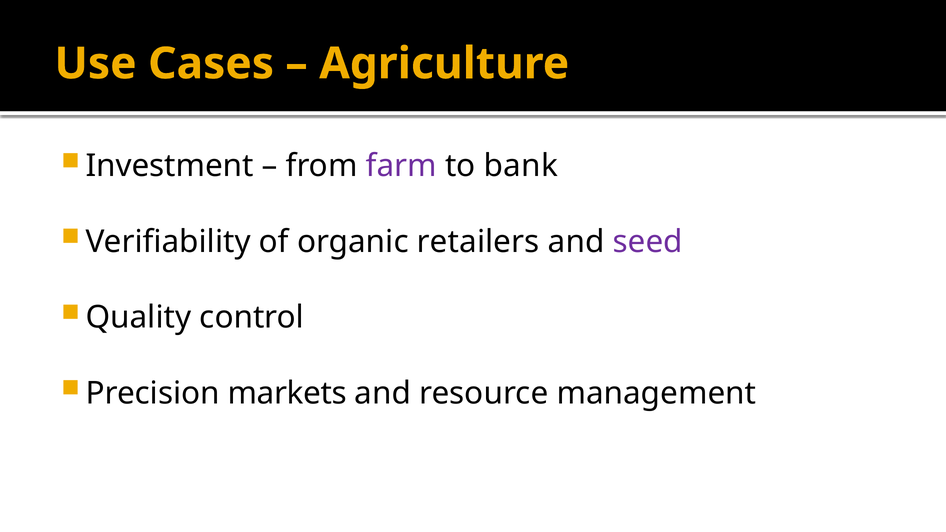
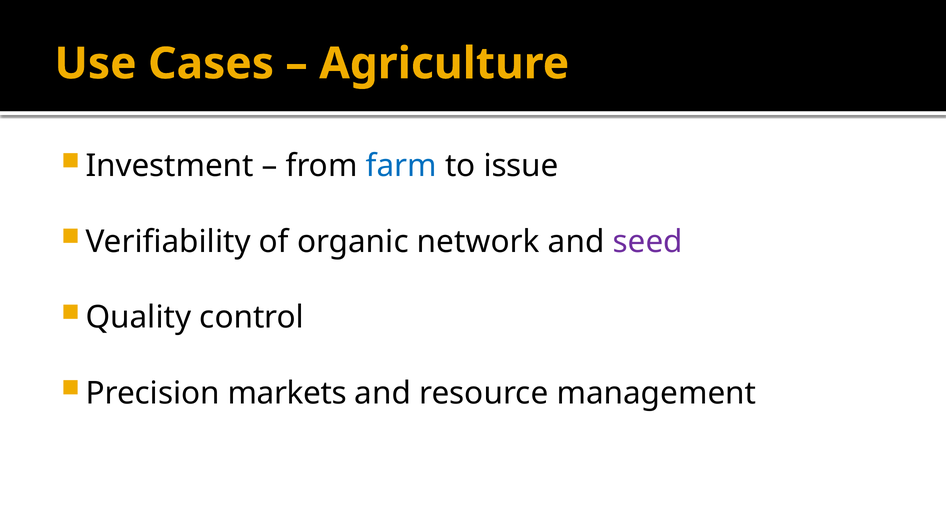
farm colour: purple -> blue (401, 166)
bank: bank -> issue (521, 166)
retailers: retailers -> network (478, 242)
